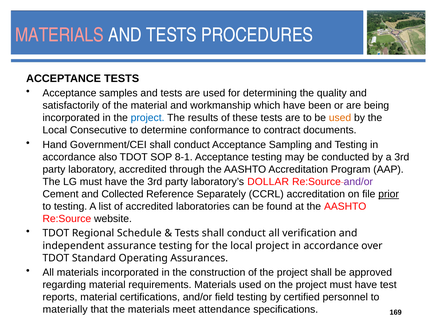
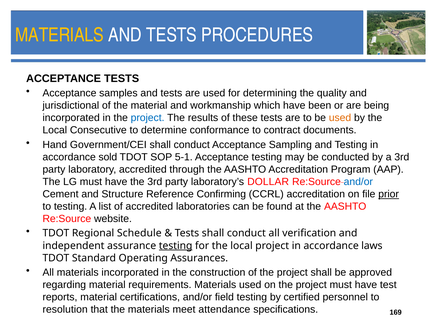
MATERIALS colour: pink -> yellow (60, 35)
satisfactorily: satisfactorily -> jurisdictional (71, 106)
also: also -> sold (108, 157)
8-1: 8-1 -> 5-1 (184, 157)
and/or colour: purple -> blue (358, 182)
Collected: Collected -> Structure (122, 194)
Separately: Separately -> Confirming (221, 194)
testing underline: none -> present (176, 246)
over: over -> laws (372, 246)
materially: materially -> resolution (65, 309)
